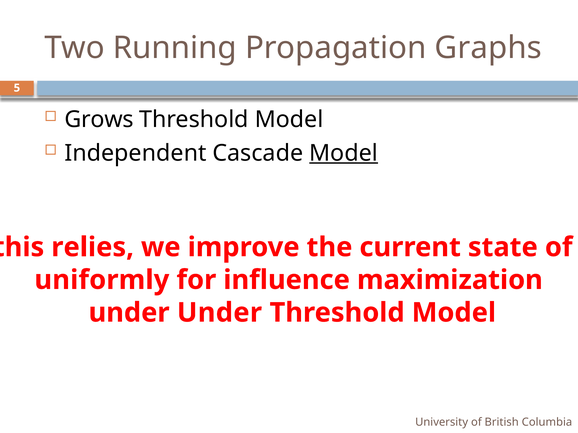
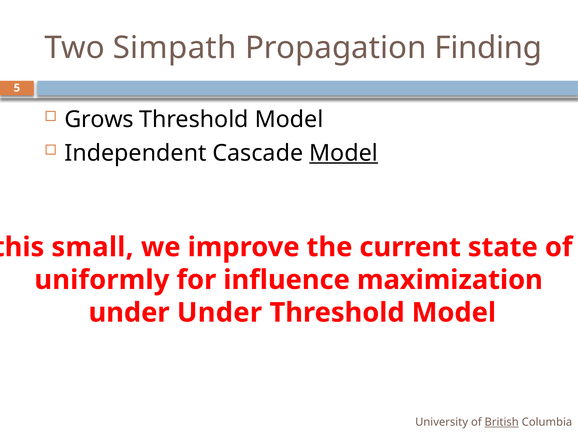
Running: Running -> Simpath (175, 48)
Graphs: Graphs -> Finding (488, 48)
relies: relies -> small (92, 248)
British underline: none -> present (502, 423)
